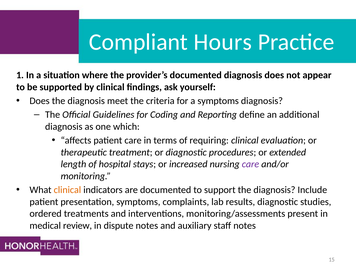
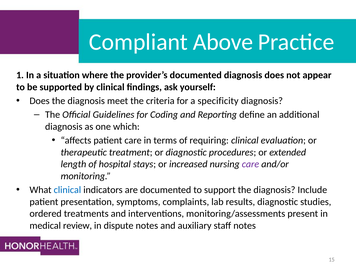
Hours: Hours -> Above (223, 42)
a symptoms: symptoms -> specificity (218, 101)
clinical colour: orange -> blue (67, 190)
